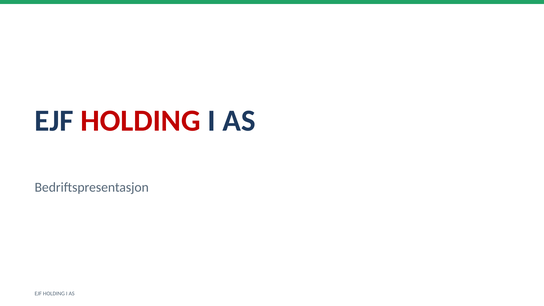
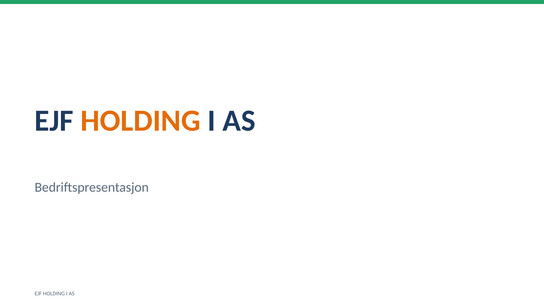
HOLDING colour: red -> orange (141, 121)
